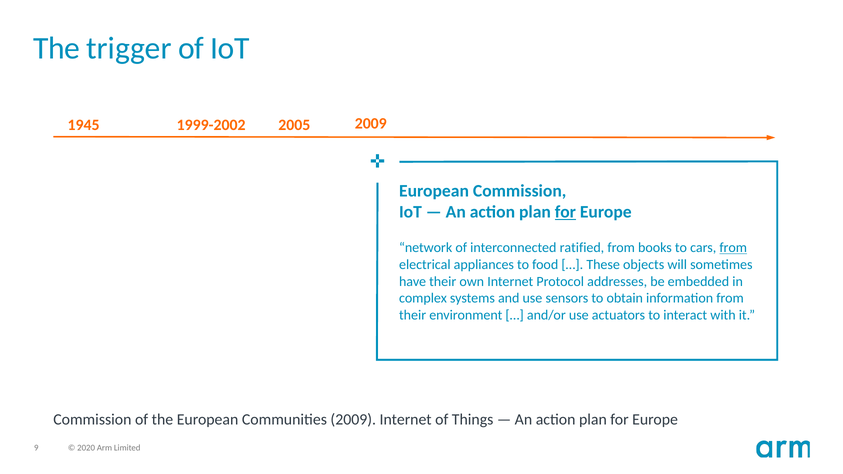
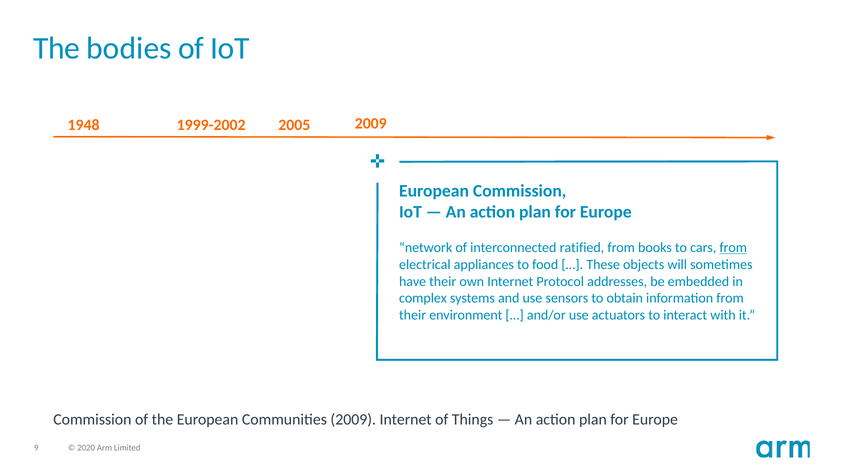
trigger: trigger -> bodies (129, 48)
1945: 1945 -> 1948 (84, 125)
for underline: present -> none (565, 212)
